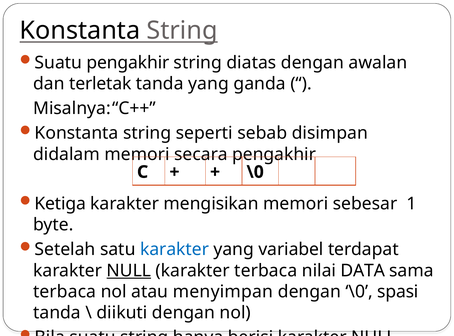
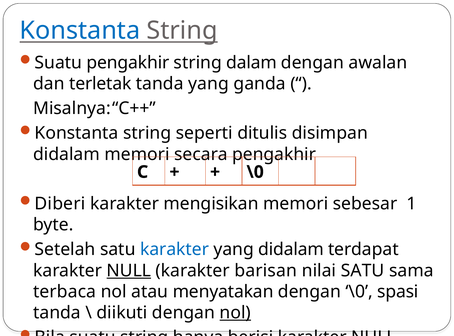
Konstanta colour: black -> blue (80, 31)
diatas: diatas -> dalam (251, 62)
sebab: sebab -> ditulis (262, 133)
Ketiga: Ketiga -> Diberi (60, 203)
yang variabel: variabel -> didalam (291, 249)
karakter terbaca: terbaca -> barisan (266, 270)
nilai DATA: DATA -> SATU (363, 270)
menyimpan: menyimpan -> menyatakan (223, 291)
nol underline: none -> present (235, 312)
